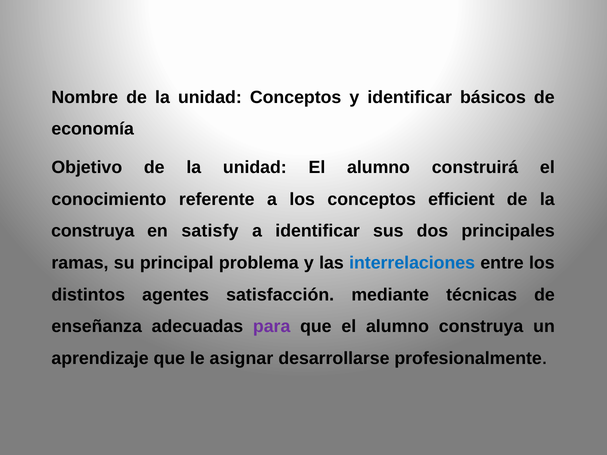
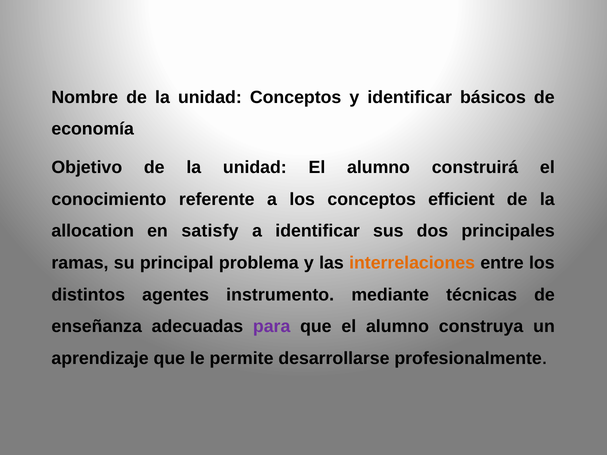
construya: construya -> allocation (93, 231)
interrelaciones colour: blue -> orange (412, 263)
satisfacción: satisfacción -> instrumento (280, 295)
asignar: asignar -> permite (242, 359)
